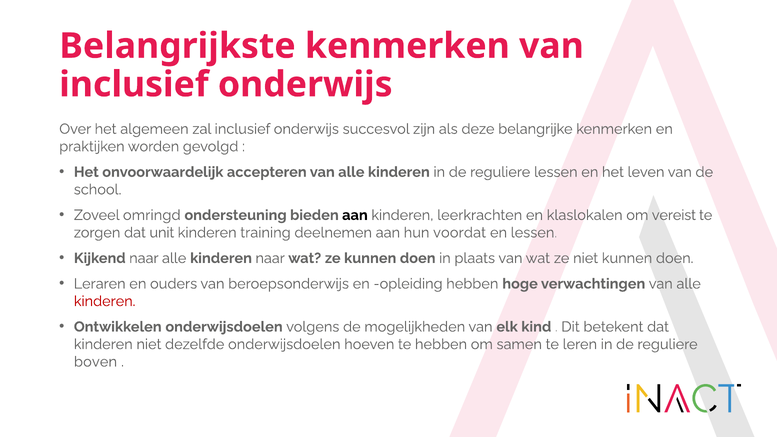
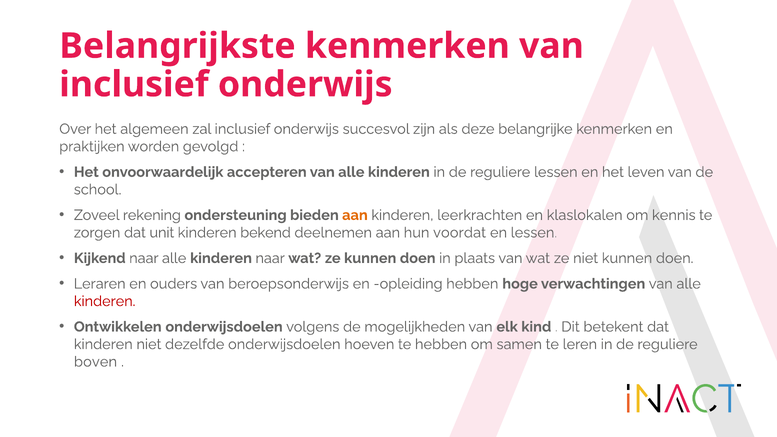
omringd: omringd -> rekening (152, 215)
aan colour: black -> orange (355, 215)
vereist: vereist -> kennis (674, 215)
training: training -> bekend (266, 233)
